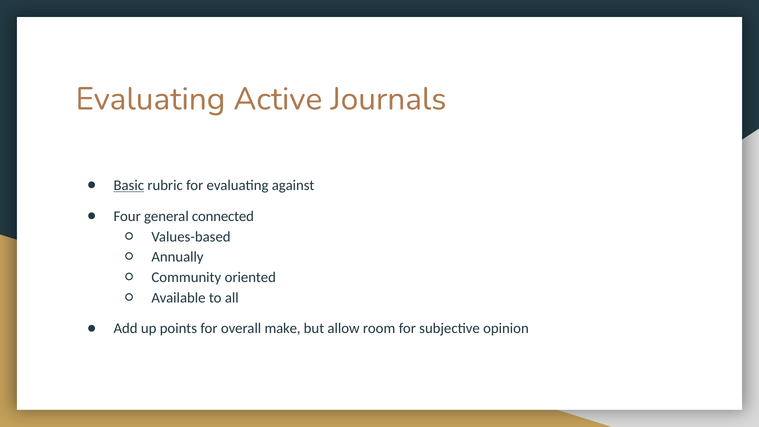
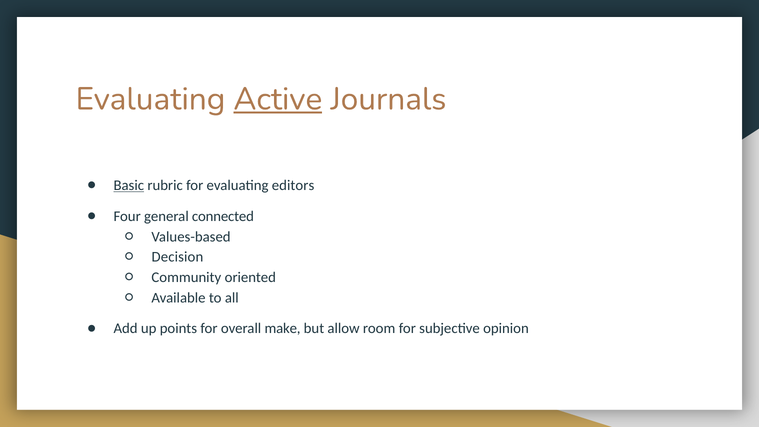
Active underline: none -> present (278, 99)
against: against -> editors (293, 185)
Annually: Annually -> Decision (177, 257)
